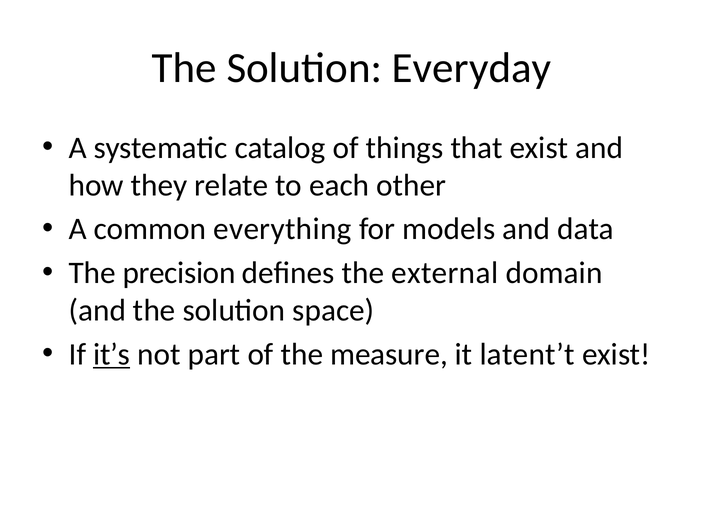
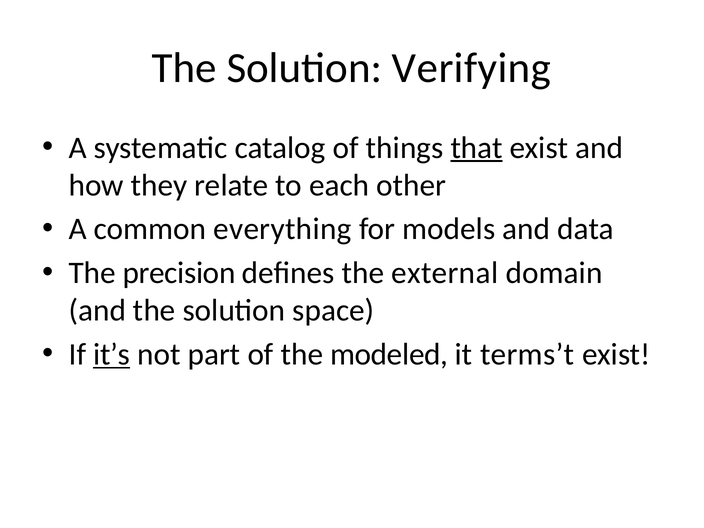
Everyday: Everyday -> Verifying (471, 68)
that underline: none -> present (477, 148)
measure: measure -> modeled (389, 354)
latent’t: latent’t -> terms’t (527, 354)
